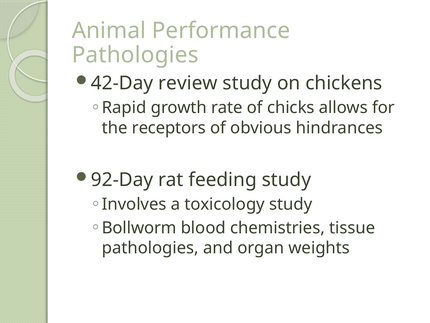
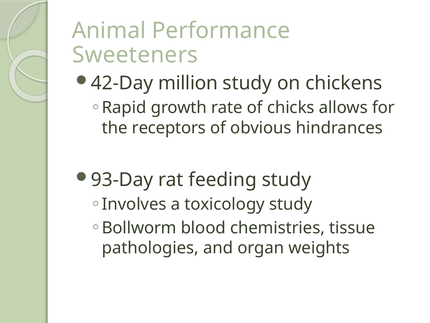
Pathologies: Pathologies -> Sweeteners (135, 55)
review: review -> million (188, 83)
92-Day: 92-Day -> 93-Day (122, 180)
